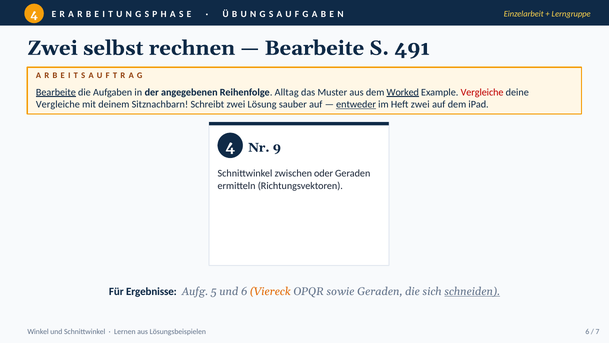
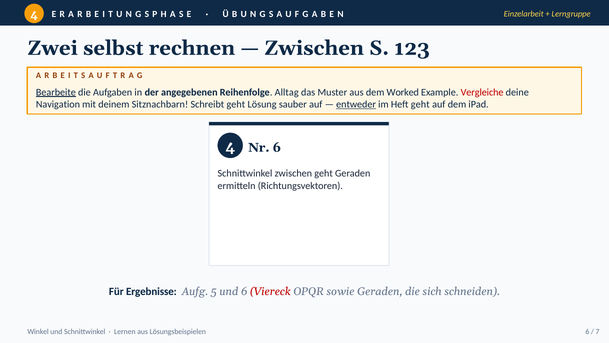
Bearbeite: Bearbeite -> Zwischen (314, 48)
491: 491 -> 123 (412, 48)
Worked underline: present -> none (403, 92)
Vergleiche: Vergleiche -> Navigation (58, 104)
Schreibt zwei: zwei -> geht (236, 104)
Heft zwei: zwei -> geht (420, 104)
Nr 9: 9 -> 6 (277, 147)
zwischen oder: oder -> geht (324, 173)
Viereck colour: orange -> red (270, 291)
schneiden underline: present -> none (472, 291)
